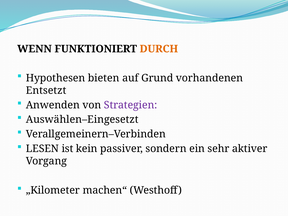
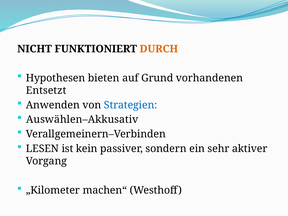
WENN: WENN -> NICHT (35, 49)
Strategien colour: purple -> blue (131, 105)
Auswählen–Eingesetzt: Auswählen–Eingesetzt -> Auswählen–Akkusativ (82, 120)
